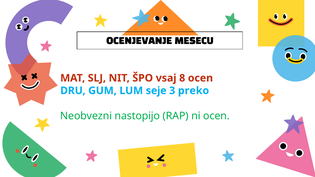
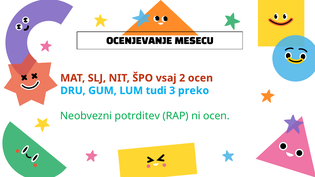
8: 8 -> 2 (182, 78)
seje: seje -> tudi (156, 91)
nastopijo: nastopijo -> potrditev (137, 116)
